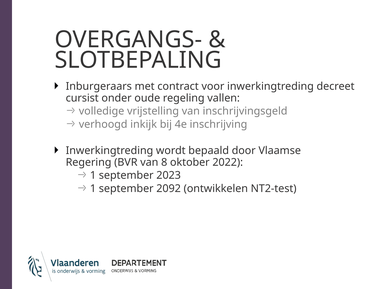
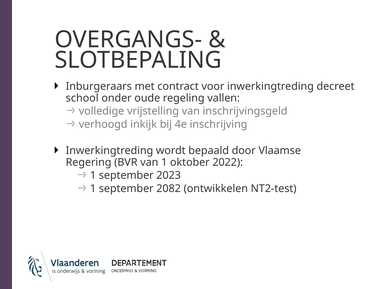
cursist: cursist -> school (82, 98)
van 8: 8 -> 1 (164, 162)
2092: 2092 -> 2082 (169, 188)
